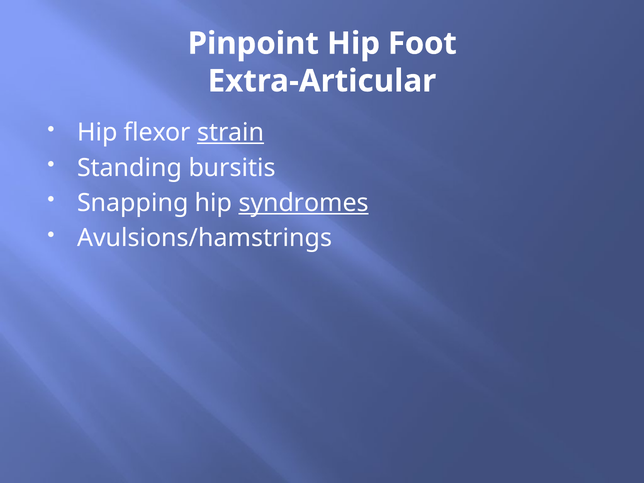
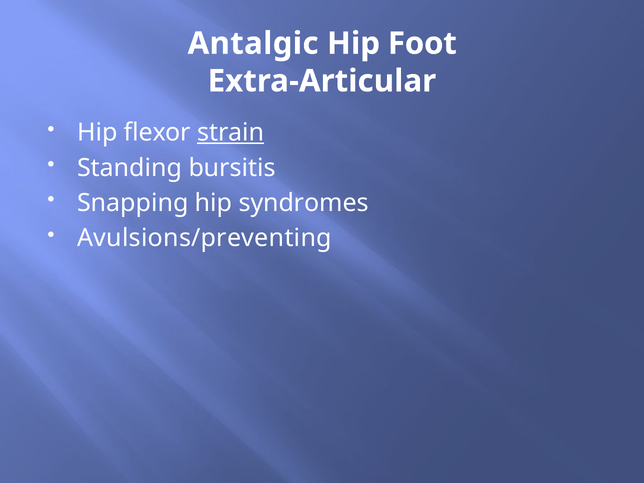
Pinpoint: Pinpoint -> Antalgic (253, 43)
syndromes underline: present -> none (304, 203)
Avulsions/hamstrings: Avulsions/hamstrings -> Avulsions/preventing (204, 238)
